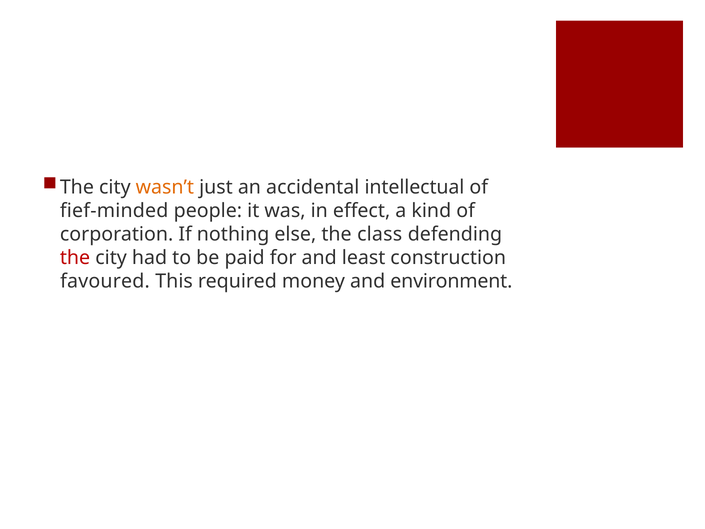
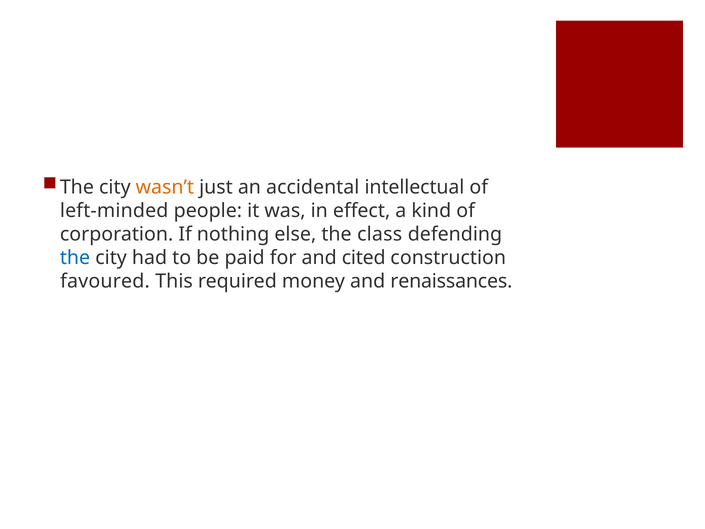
fief-minded: fief-minded -> left-minded (114, 211)
the colour: red -> blue (75, 258)
least: least -> cited (364, 258)
environment: environment -> renaissances (451, 281)
